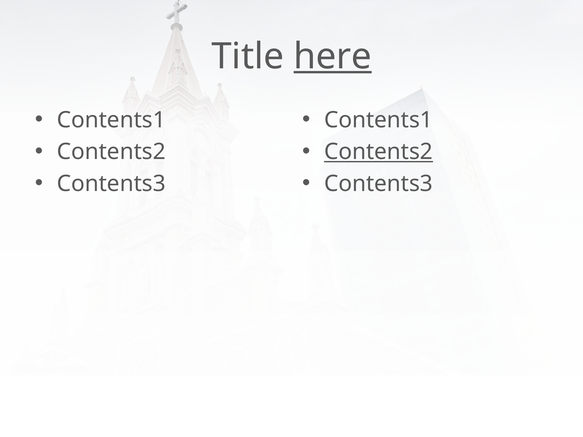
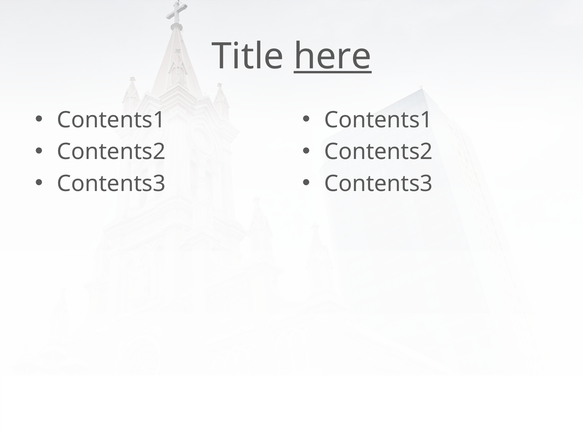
Contents2 underline: present -> none (379, 152)
